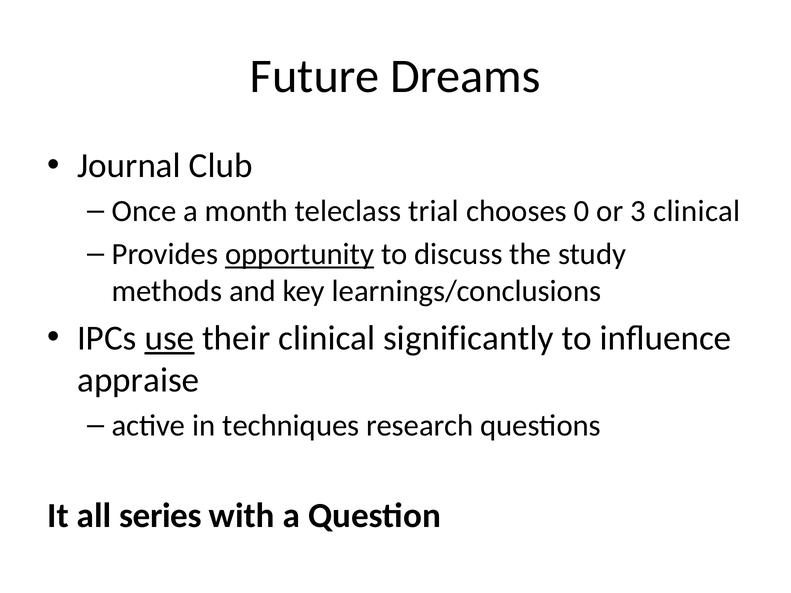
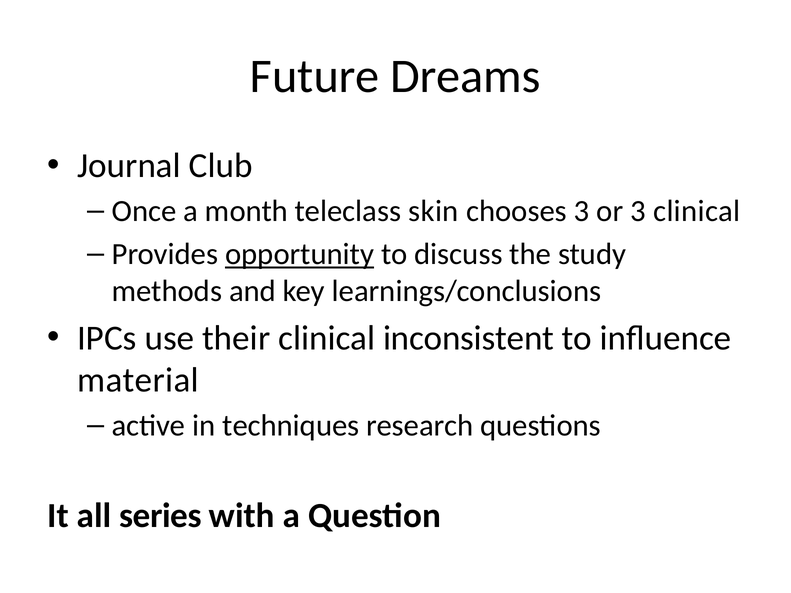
trial: trial -> skin (433, 211)
chooses 0: 0 -> 3 (582, 211)
use underline: present -> none (169, 338)
significantly: significantly -> inconsistent (469, 338)
appraise: appraise -> material (138, 381)
